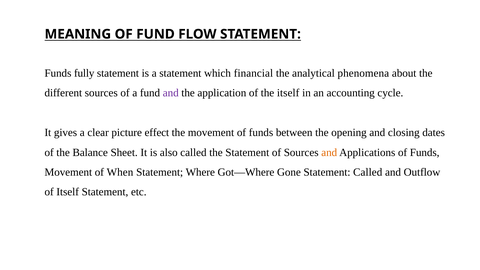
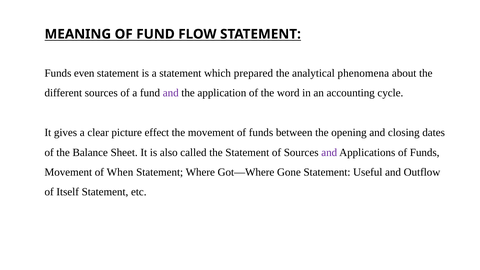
fully: fully -> even (84, 73)
financial: financial -> prepared (253, 73)
the itself: itself -> word (288, 93)
and colour: orange -> purple (329, 152)
Statement Called: Called -> Useful (368, 172)
